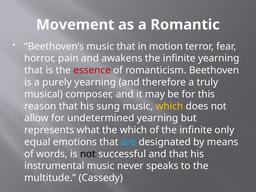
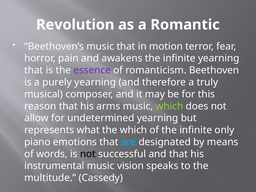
Movement: Movement -> Revolution (75, 25)
essence colour: red -> purple (92, 70)
sung: sung -> arms (108, 106)
which colour: yellow -> light green (169, 106)
equal: equal -> piano (37, 142)
never: never -> vision (130, 166)
